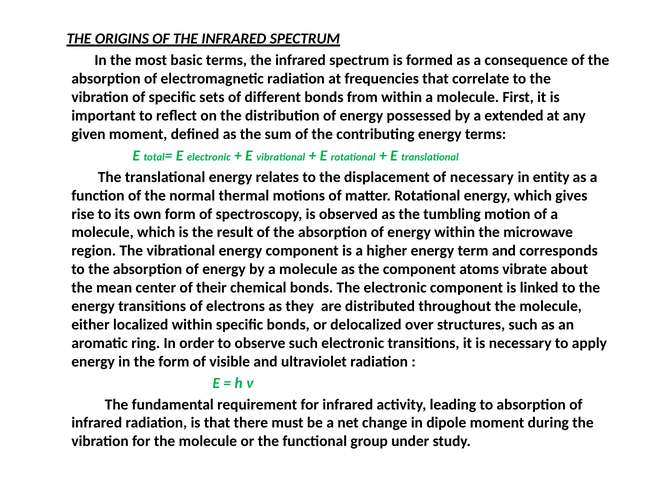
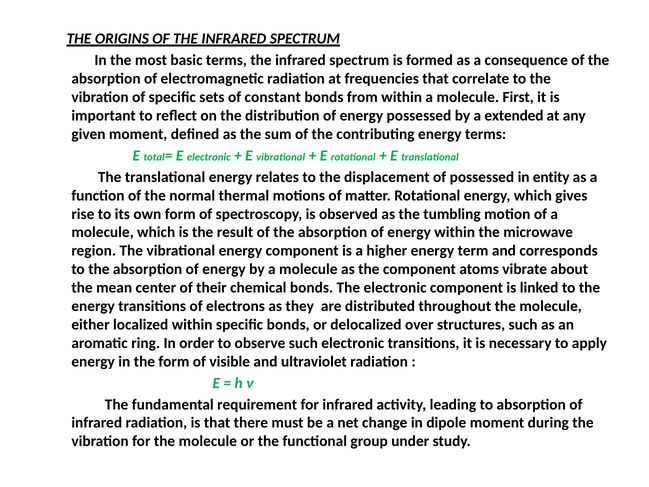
different: different -> constant (273, 97)
of necessary: necessary -> possessed (482, 177)
